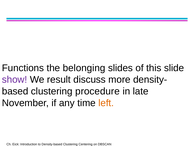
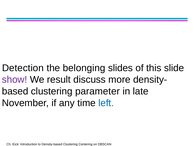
Functions: Functions -> Detection (23, 68)
procedure: procedure -> parameter (98, 91)
left colour: orange -> blue (106, 103)
